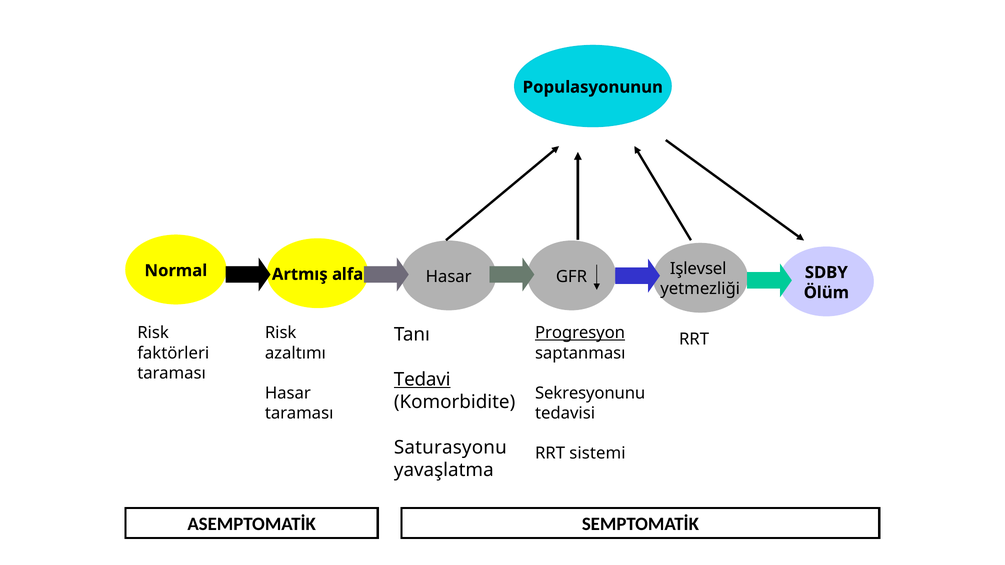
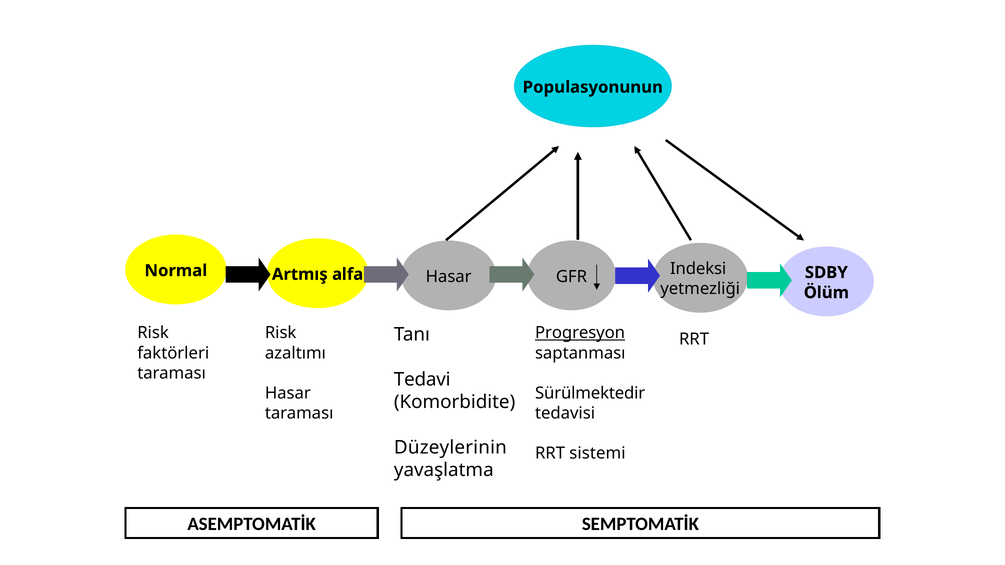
Işlevsel: Işlevsel -> Indeksi (698, 269)
Tedavi underline: present -> none (422, 380)
Sekresyonunu: Sekresyonunu -> Sürülmektedir (590, 393)
Saturasyonu: Saturasyonu -> Düzeylerinin (450, 448)
